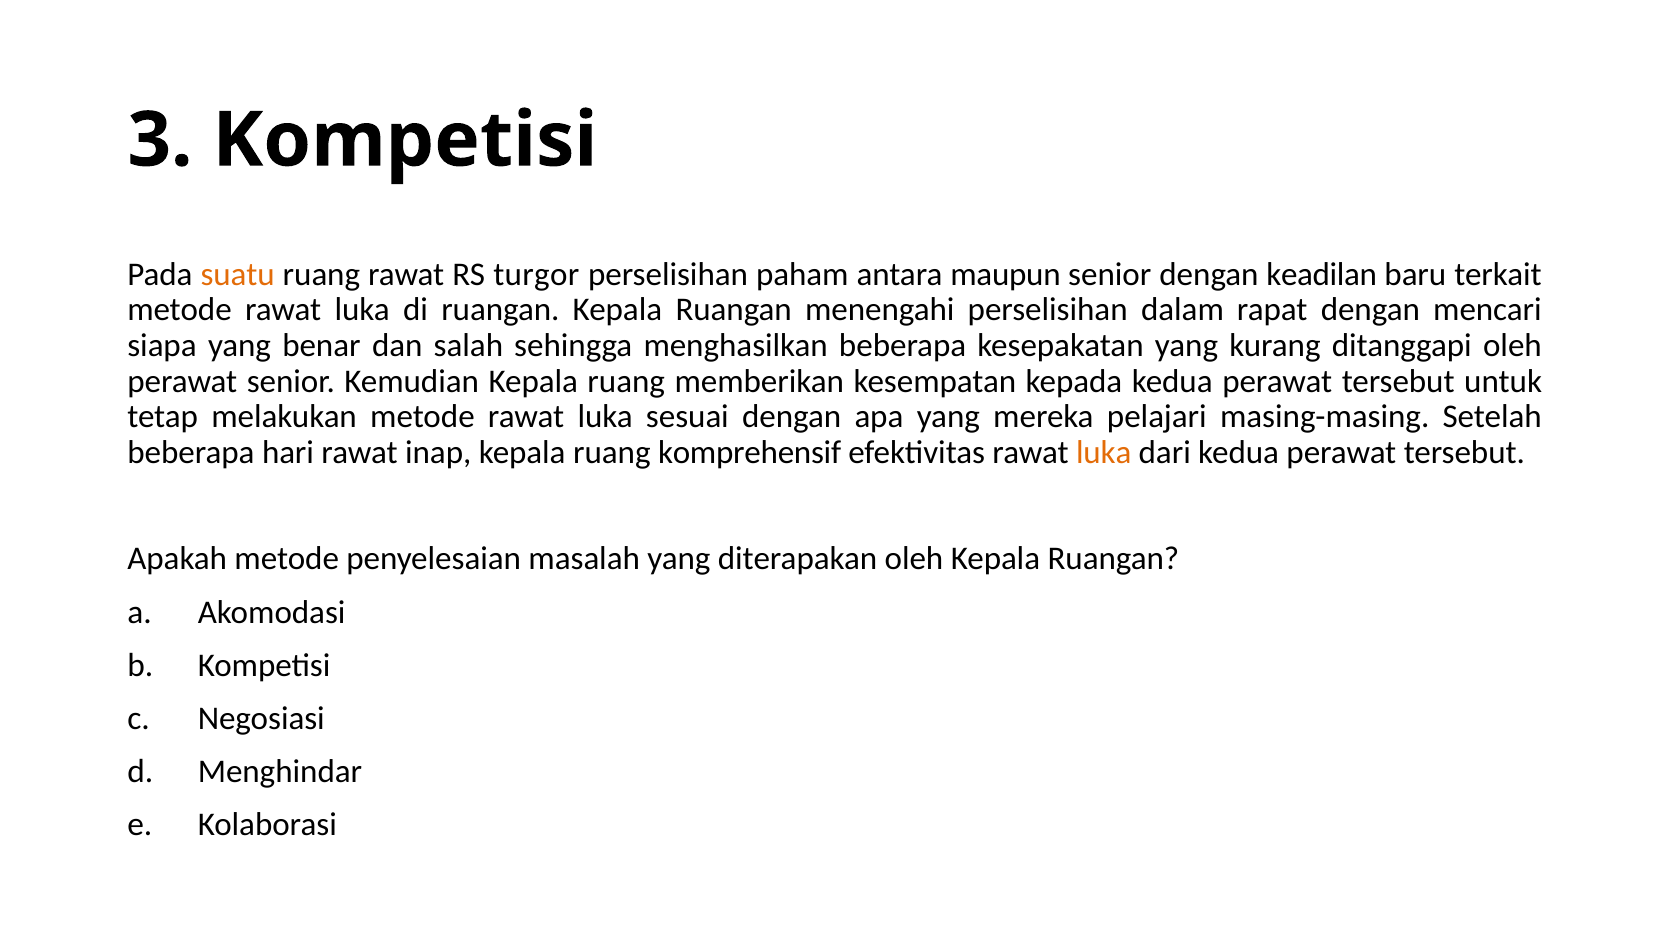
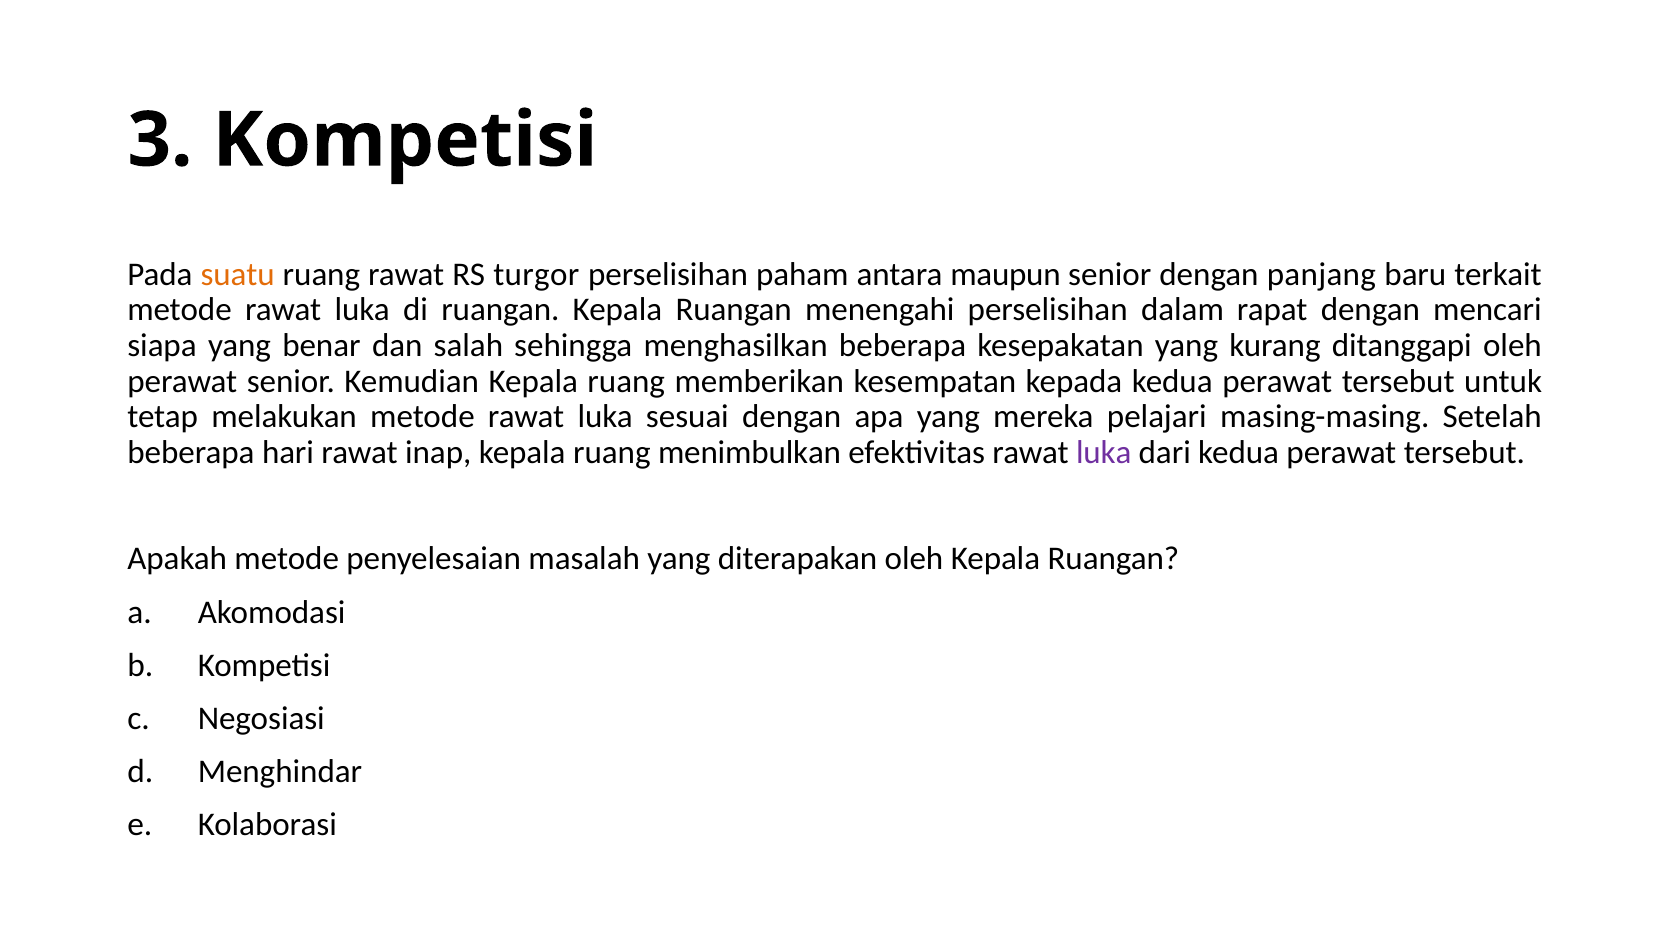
keadilan: keadilan -> panjang (1321, 274)
komprehensif: komprehensif -> menimbulkan (750, 453)
luka colour: orange -> purple (1104, 453)
